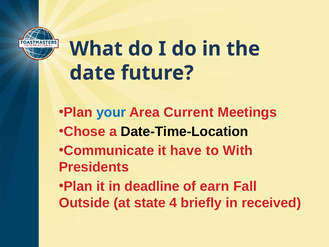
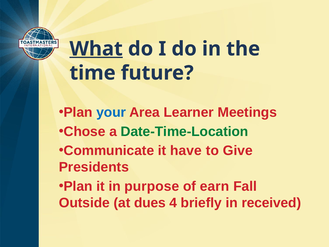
What underline: none -> present (96, 49)
date: date -> time (93, 73)
Current: Current -> Learner (189, 112)
Date-Time-Location colour: black -> green (185, 131)
With: With -> Give (238, 151)
deadline: deadline -> purpose (152, 186)
state: state -> dues (150, 203)
